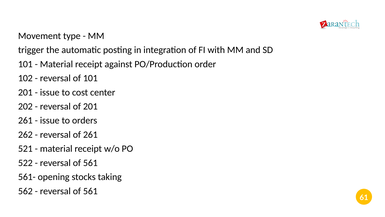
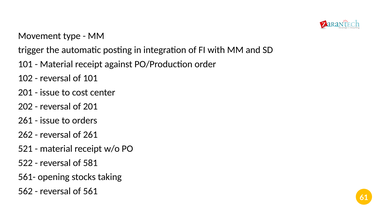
561: 561 -> 581 (90, 163)
